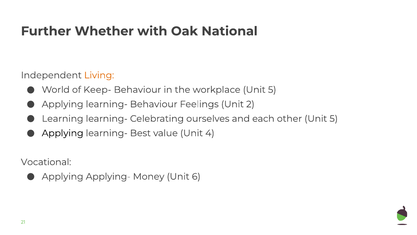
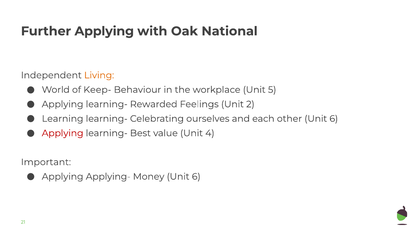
Further Whether: Whether -> Applying (104, 31)
learning- Behaviour: Behaviour -> Rewarded (154, 104)
other Unit 5: 5 -> 6 (334, 118)
Applying colour: black -> red (63, 133)
Vocational: Vocational -> Important (46, 162)
